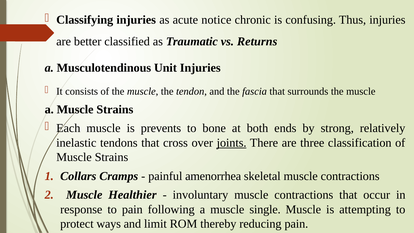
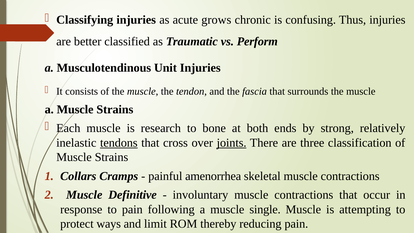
notice: notice -> grows (216, 20)
Returns: Returns -> Perform (257, 42)
prevents: prevents -> research (161, 128)
tendons underline: none -> present (119, 143)
Healthier: Healthier -> Definitive (133, 195)
